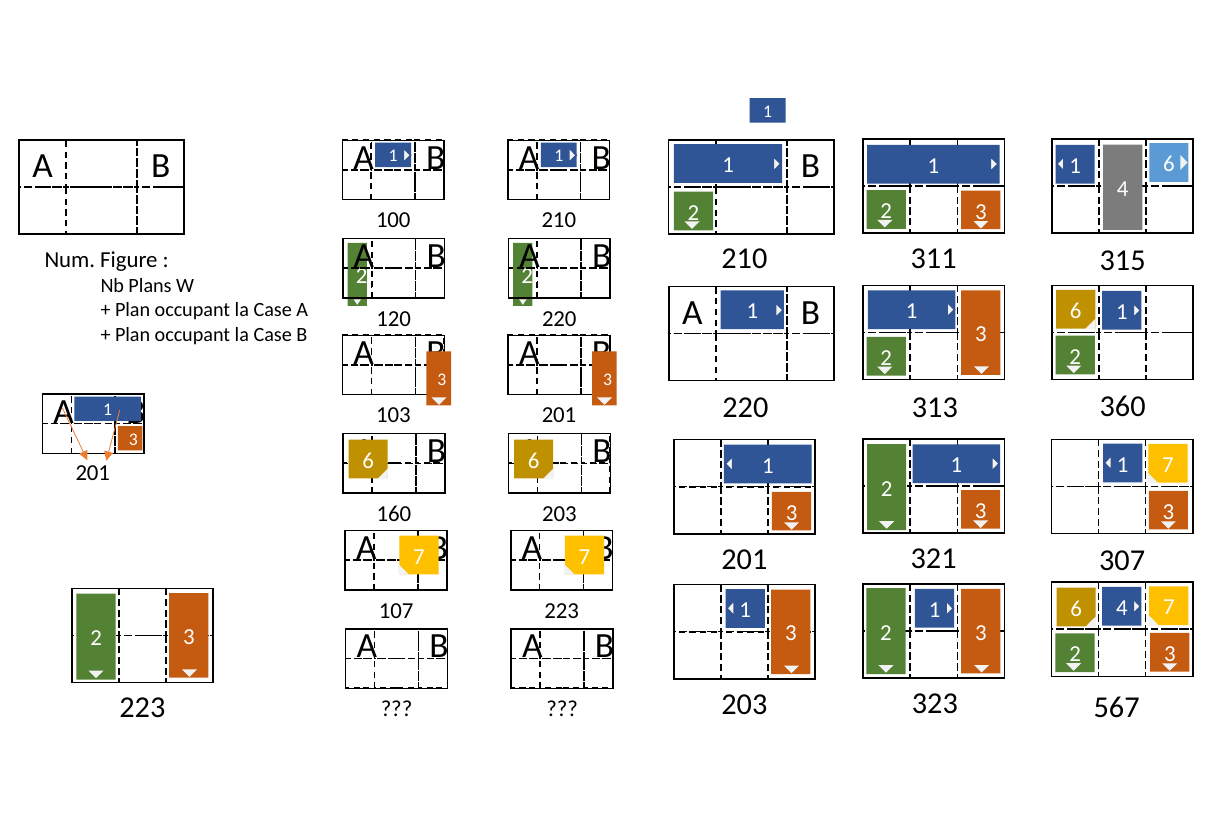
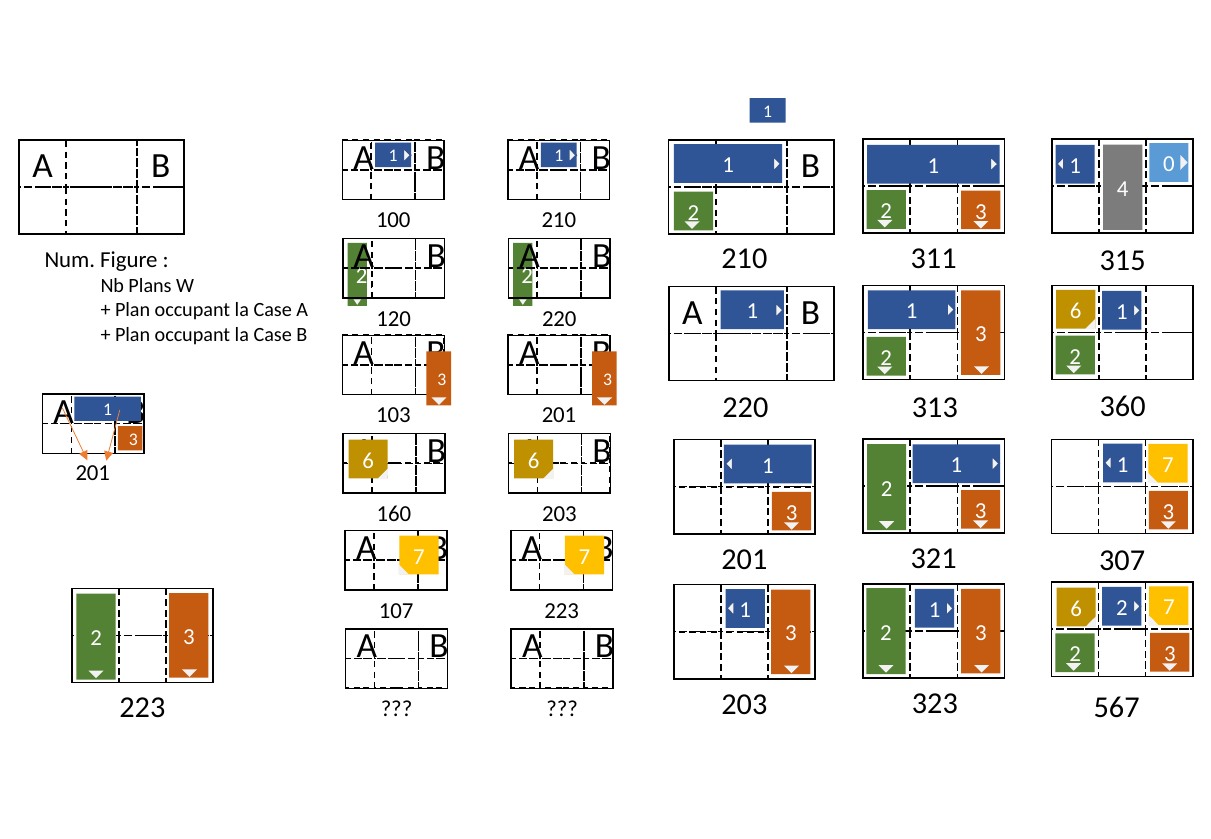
1 6: 6 -> 0 (1169, 164)
4: 4 -> 2 (1122, 607)
